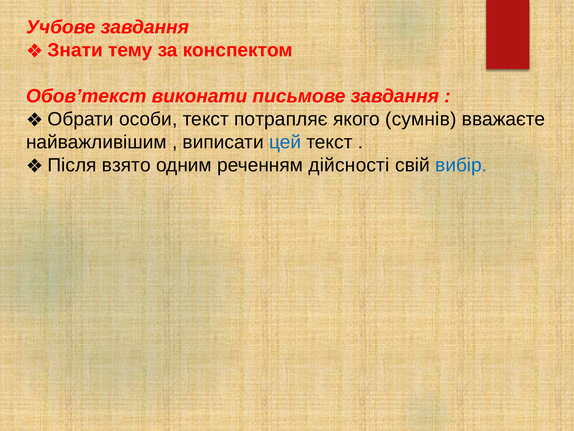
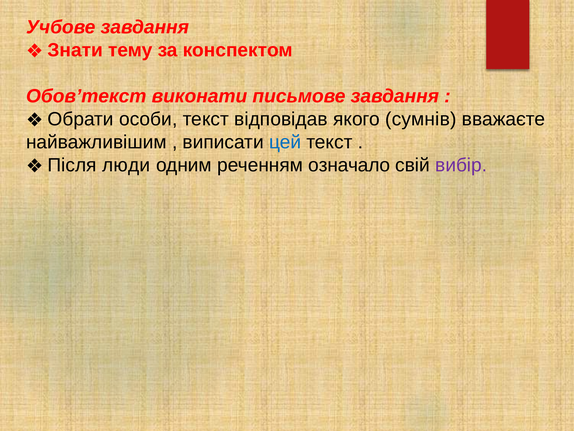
потрапляє: потрапляє -> відповідав (281, 119)
взято: взято -> люди (126, 165)
дійсності: дійсності -> означало (349, 165)
вибір colour: blue -> purple (461, 165)
